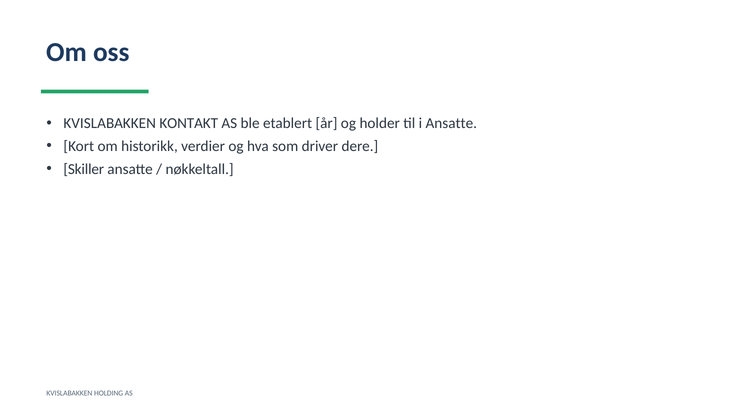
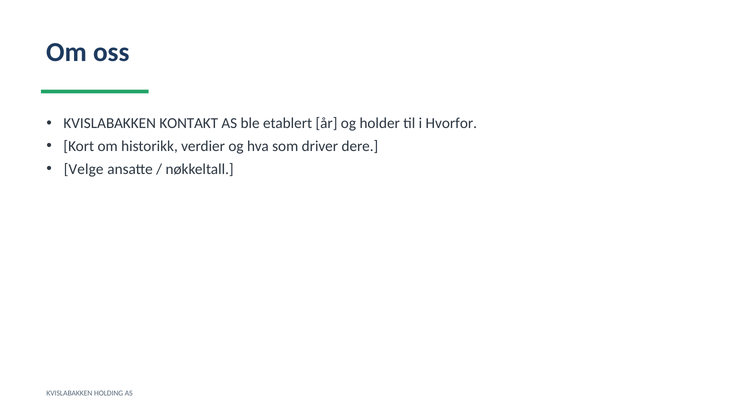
i Ansatte: Ansatte -> Hvorfor (451, 123)
Skiller: Skiller -> Velge (84, 169)
